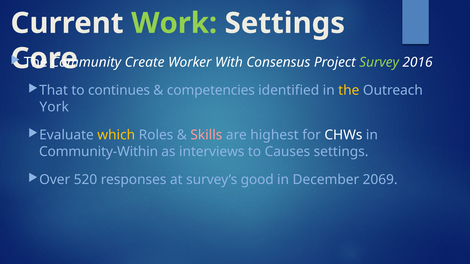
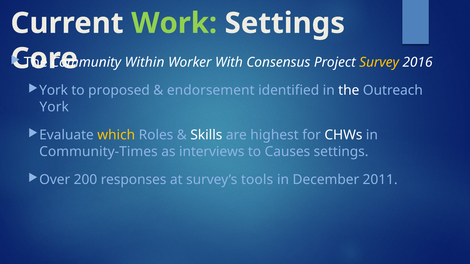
Create: Create -> Within (145, 62)
Survey colour: light green -> yellow (379, 62)
That: That -> York (54, 91)
continues: continues -> proposed (119, 91)
competencies: competencies -> endorsement (211, 91)
the colour: yellow -> white (349, 91)
Skills colour: pink -> white (206, 135)
Community-Within: Community-Within -> Community-Times (98, 152)
520: 520 -> 200 (85, 180)
good: good -> tools (257, 180)
2069: 2069 -> 2011 (380, 180)
